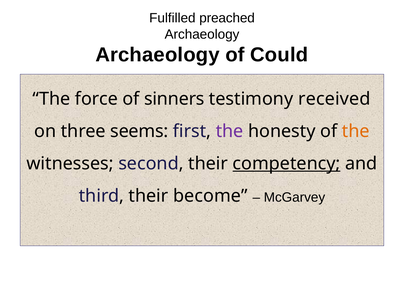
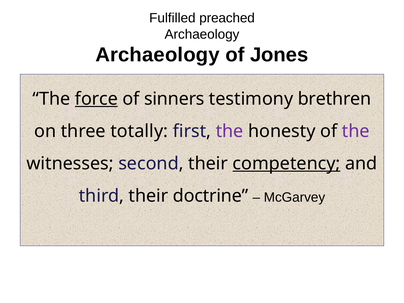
Could: Could -> Jones (279, 55)
force underline: none -> present (96, 99)
received: received -> brethren (335, 99)
seems: seems -> totally (139, 131)
the colour: orange -> purple (356, 131)
become: become -> doctrine (210, 196)
